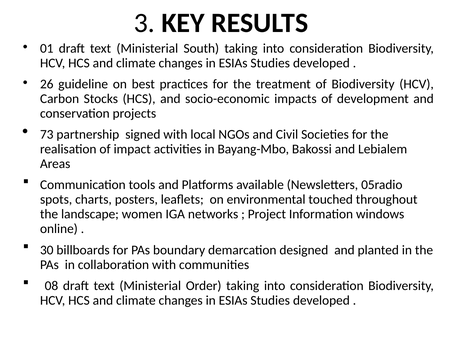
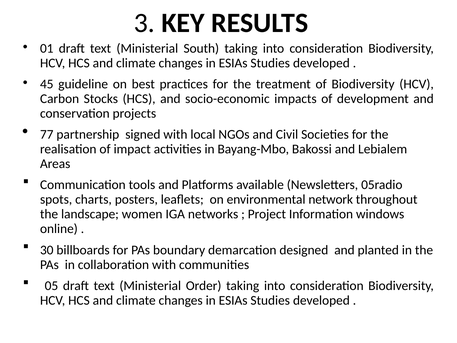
26: 26 -> 45 (47, 84)
73: 73 -> 77 (47, 134)
touched: touched -> network (331, 199)
08: 08 -> 05 (51, 285)
